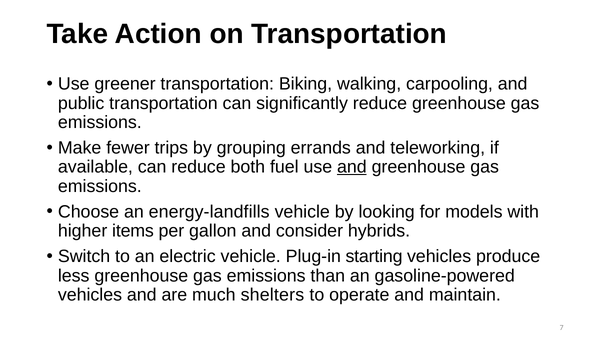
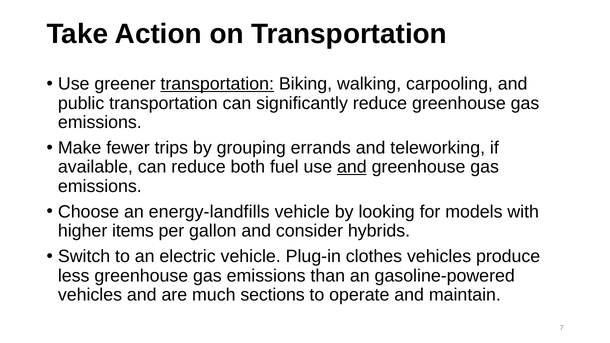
transportation underline: none -> present (217, 84)
starting: starting -> clothes (374, 257)
shelters: shelters -> sections (273, 295)
